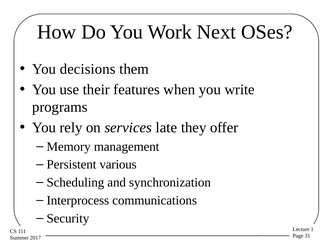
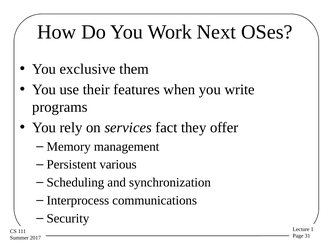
decisions: decisions -> exclusive (88, 69)
late: late -> fact (166, 128)
